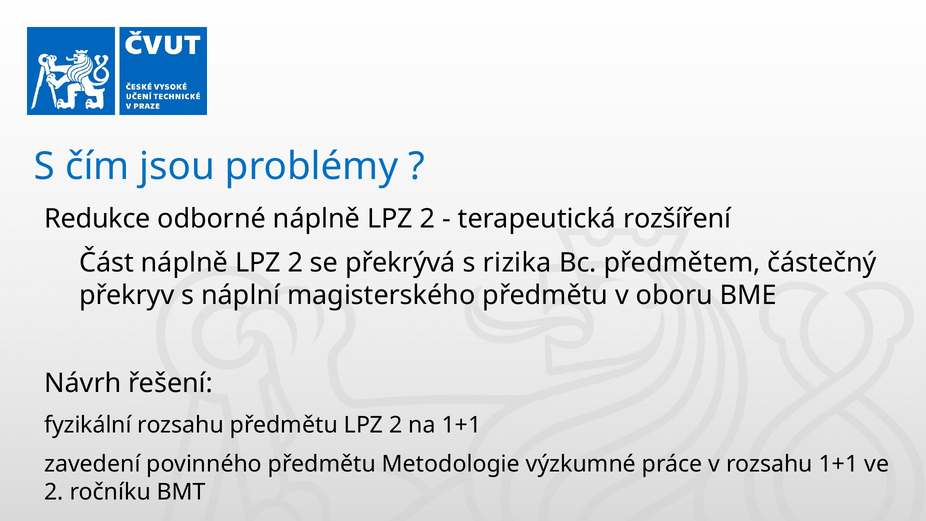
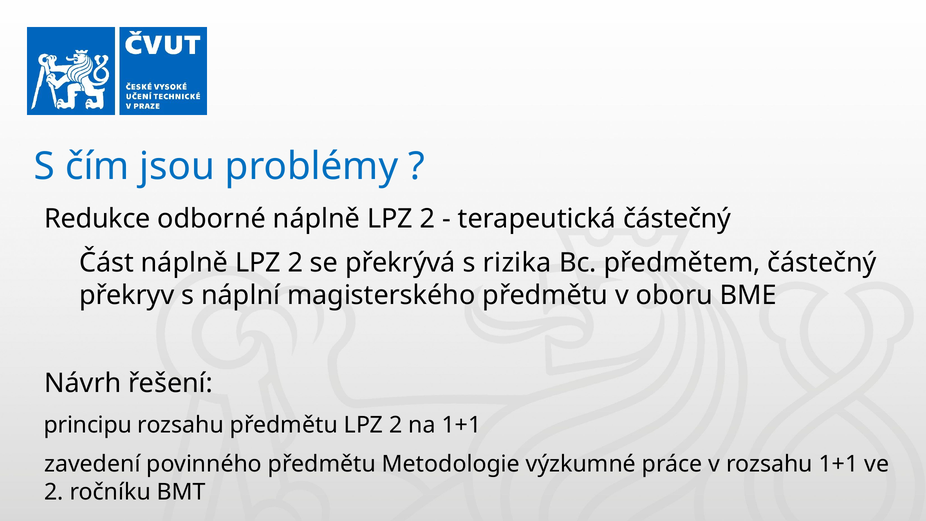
terapeutická rozšíření: rozšíření -> částečný (677, 219)
fyzikální: fyzikální -> principu (88, 425)
